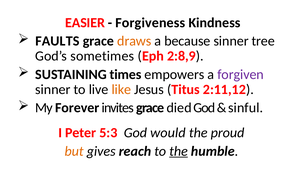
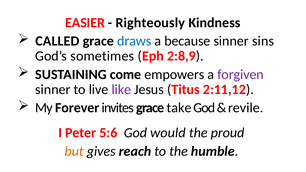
Forgiveness: Forgiveness -> Righteously (150, 23)
FAULTS: FAULTS -> CALLED (57, 41)
draws colour: orange -> blue (134, 41)
tree: tree -> sins (263, 41)
times: times -> come (126, 74)
like colour: orange -> purple (121, 90)
died: died -> take (179, 108)
sinful: sinful -> revile (246, 108)
5:3: 5:3 -> 5:6 (108, 133)
the underline: present -> none (178, 151)
